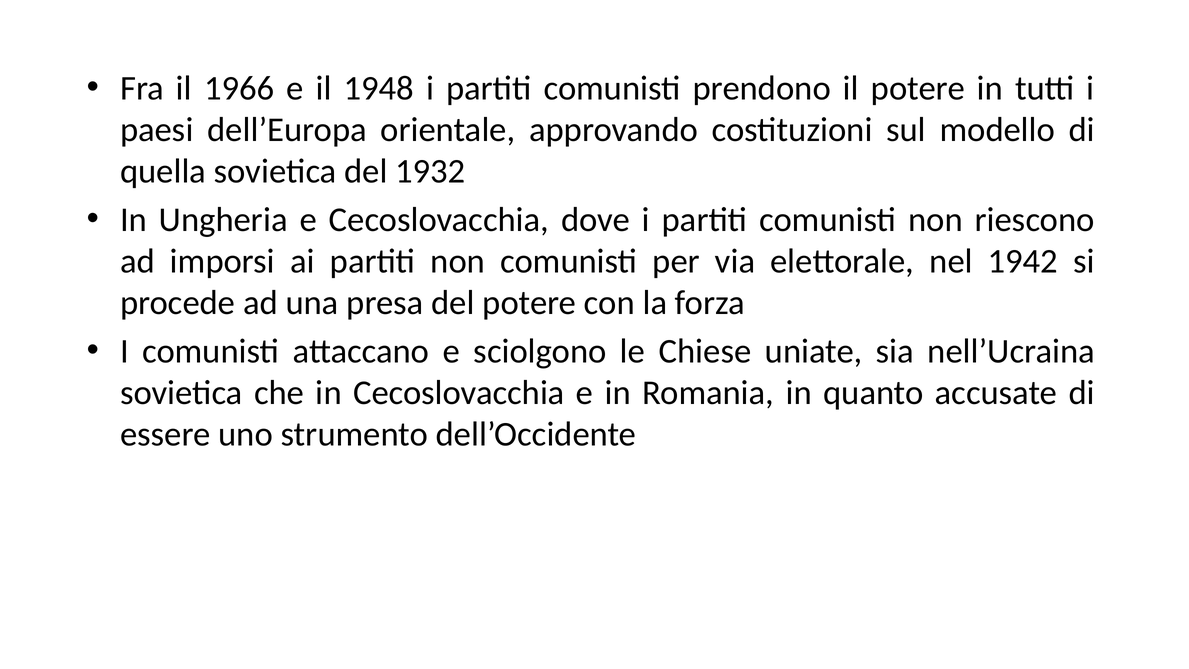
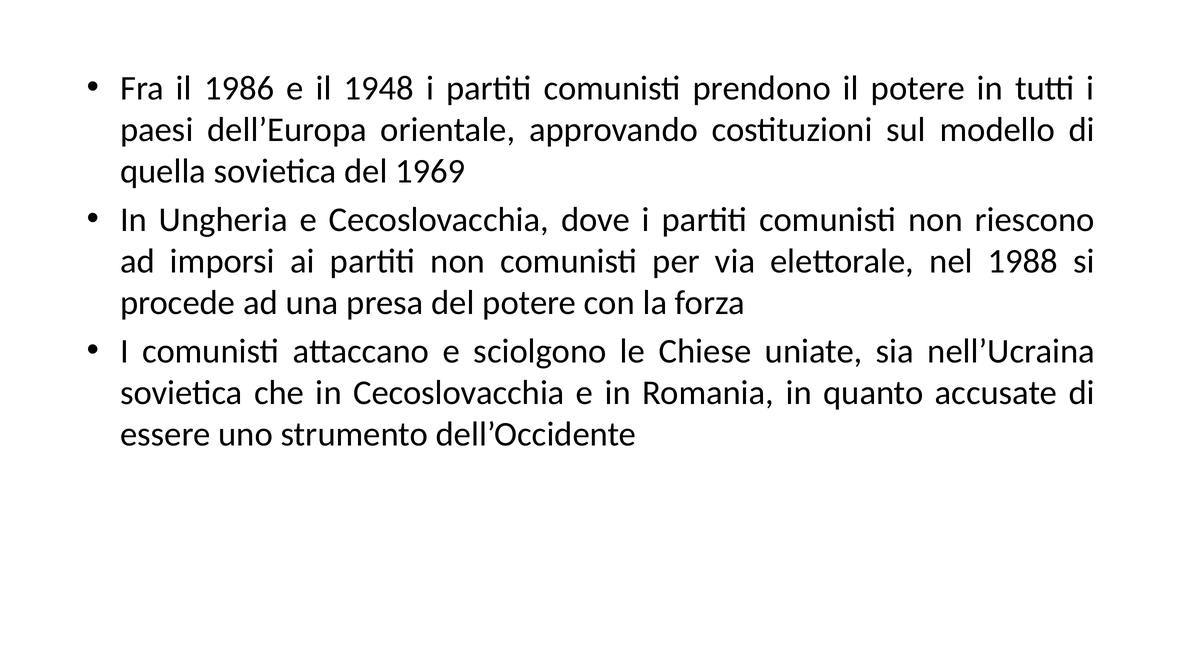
1966: 1966 -> 1986 (239, 88)
1932: 1932 -> 1969 (430, 171)
1942: 1942 -> 1988 (1023, 261)
